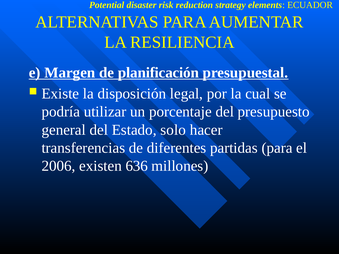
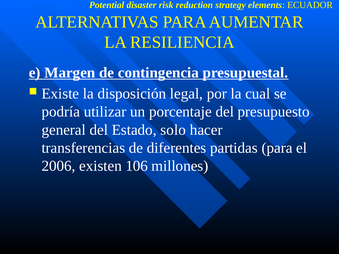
planificación: planificación -> contingencia (158, 73)
636: 636 -> 106 (137, 166)
